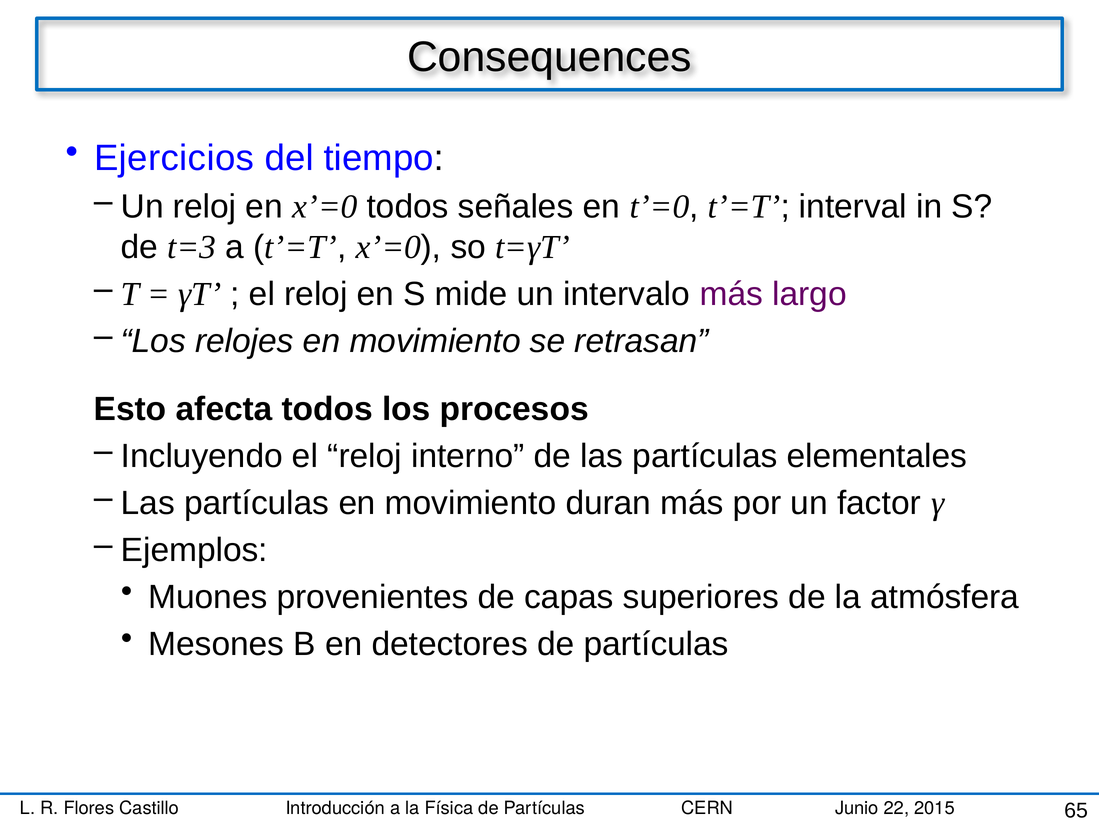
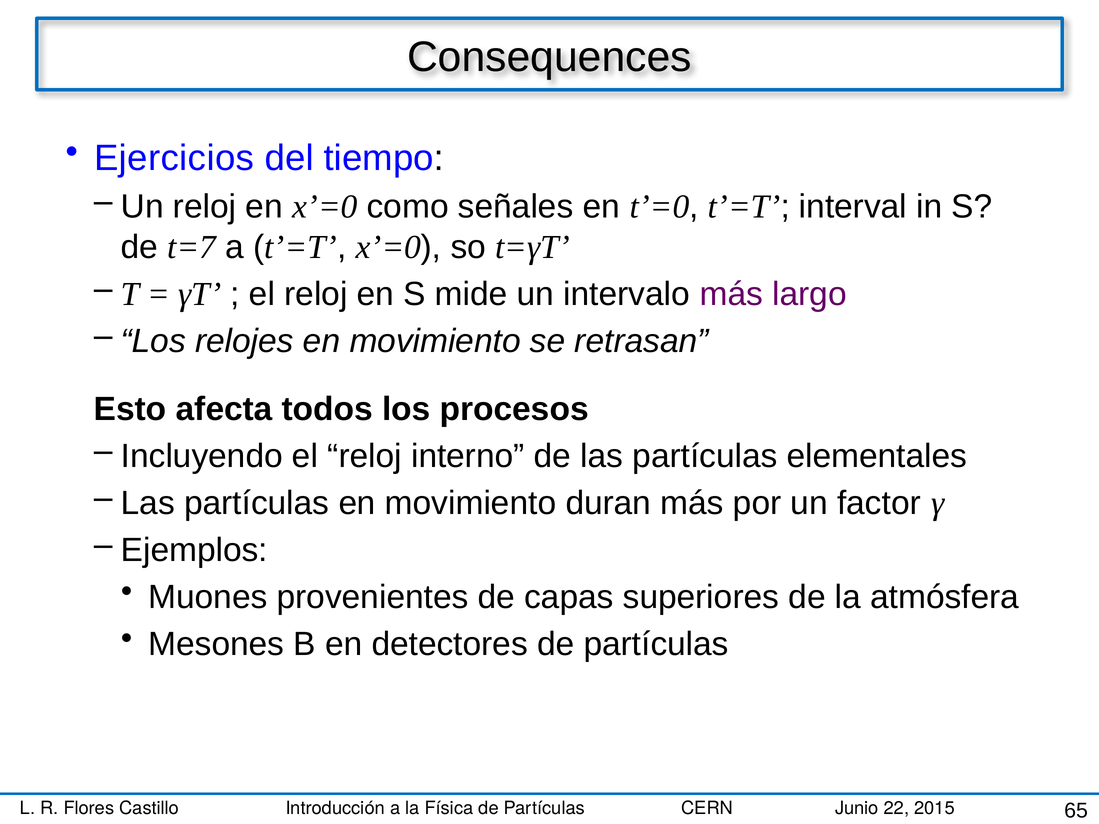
x’=0 todos: todos -> como (408, 207)
t=3: t=3 -> t=7 (192, 247)
